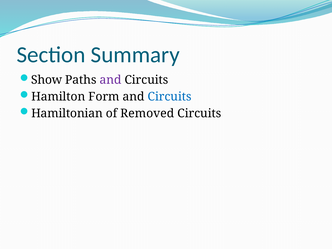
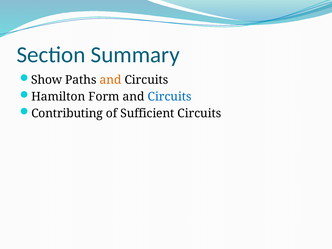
and colour: purple -> orange (110, 80)
Hamiltonian: Hamiltonian -> Contributing (67, 113)
Removed: Removed -> Sufficient (147, 113)
